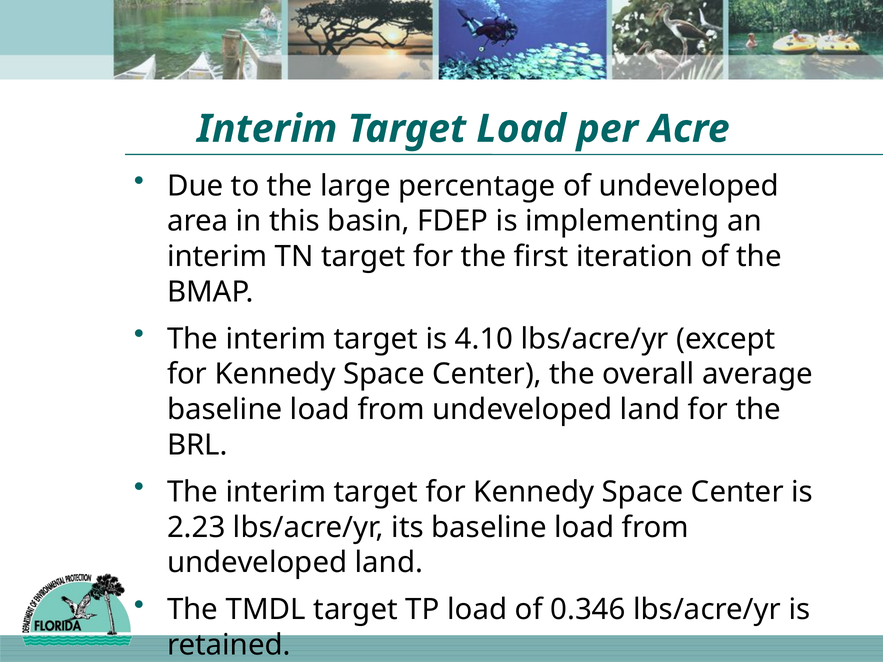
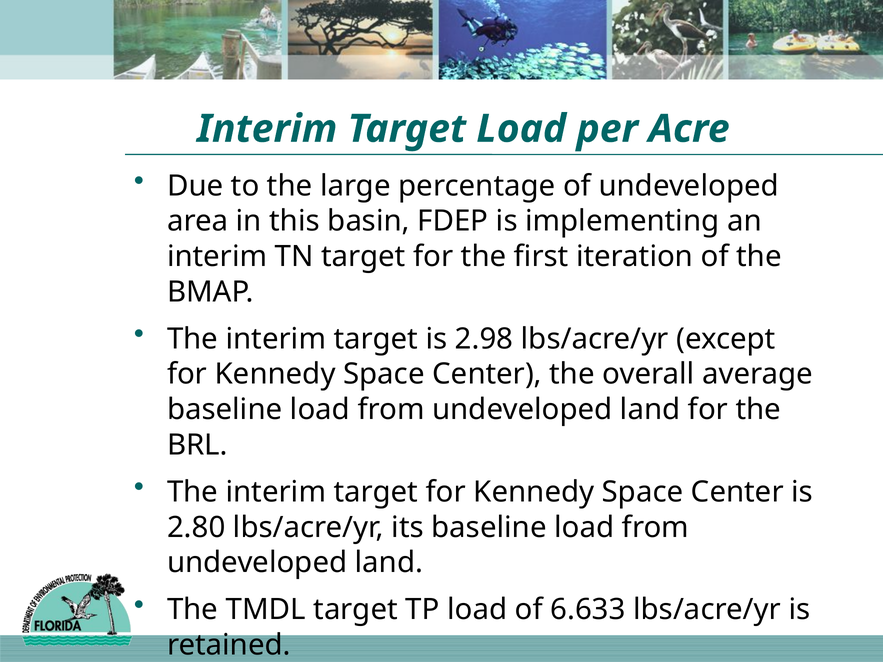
4.10: 4.10 -> 2.98 (484, 339)
2.23: 2.23 -> 2.80 (196, 527)
0.346: 0.346 -> 6.633 (588, 610)
